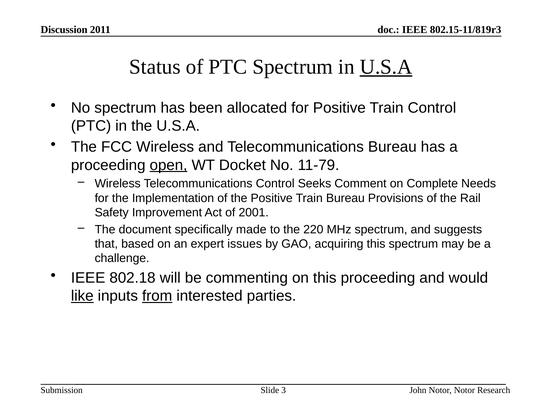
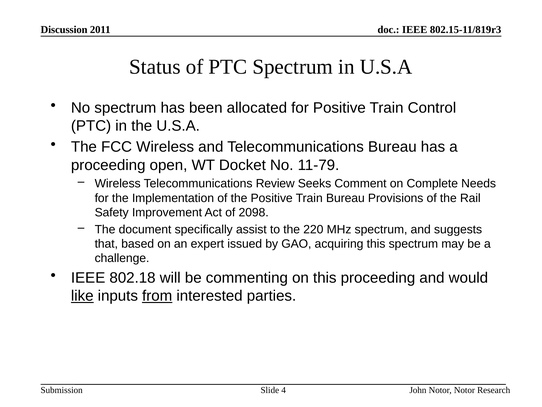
U.S.A underline: present -> none (386, 67)
open underline: present -> none (169, 165)
Telecommunications Control: Control -> Review (275, 183)
2001: 2001 -> 2098 (254, 212)
made: made -> assist (251, 229)
issues: issues -> issued (245, 244)
3: 3 -> 4 (284, 390)
